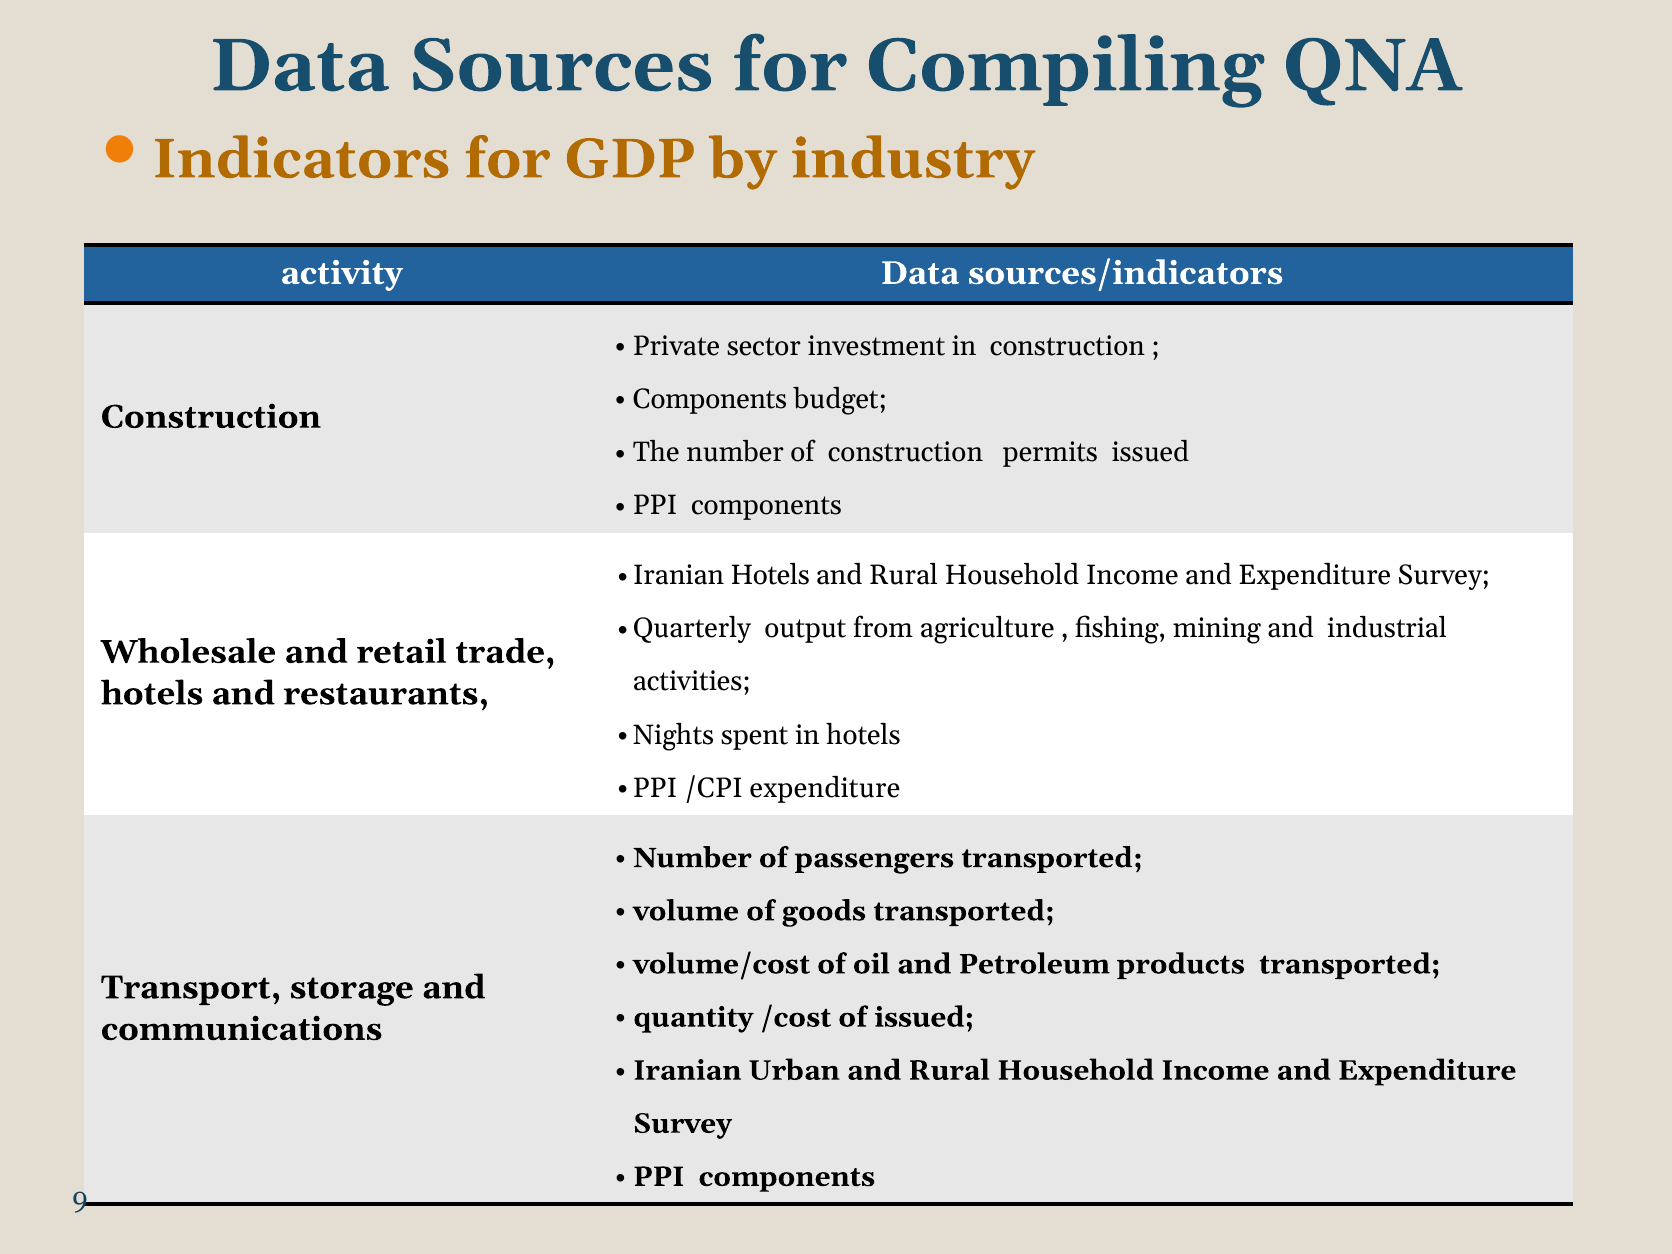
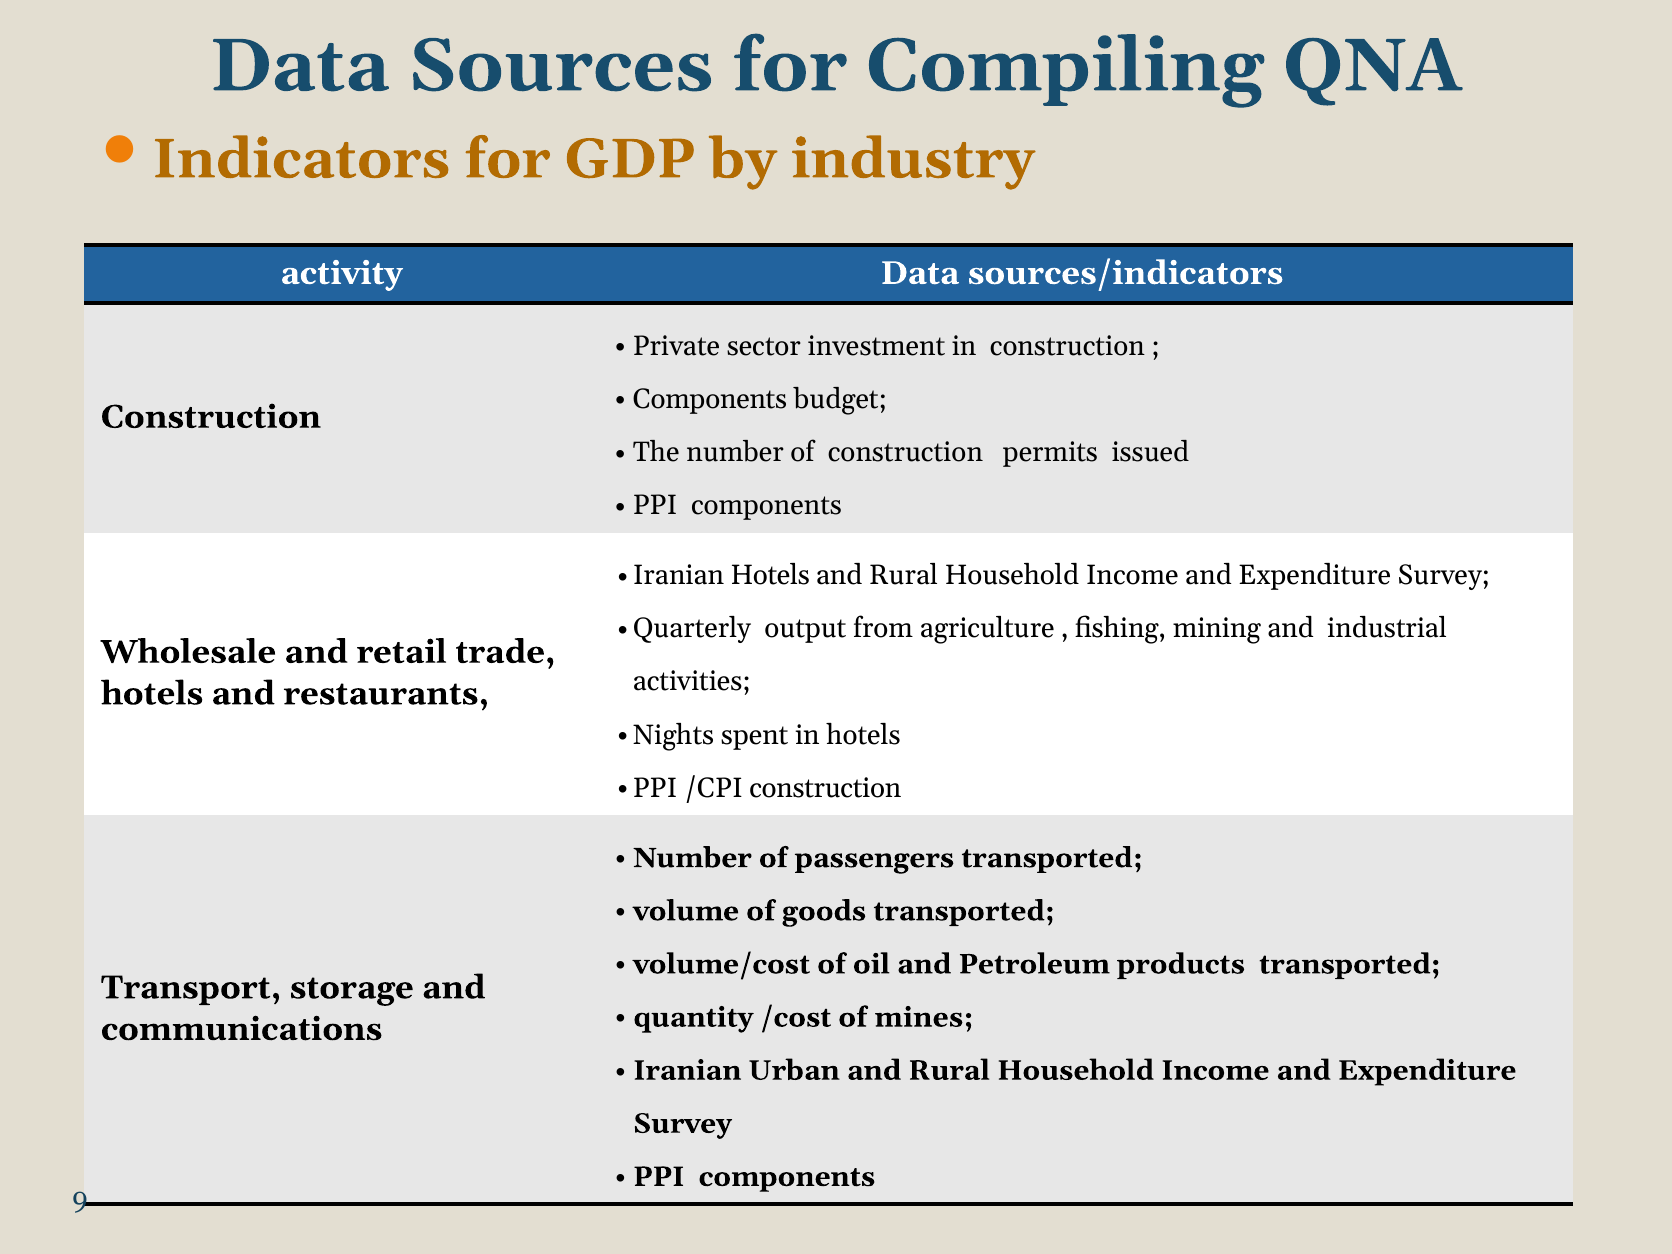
/CPI expenditure: expenditure -> construction (825, 788)
of issued: issued -> mines (924, 1017)
